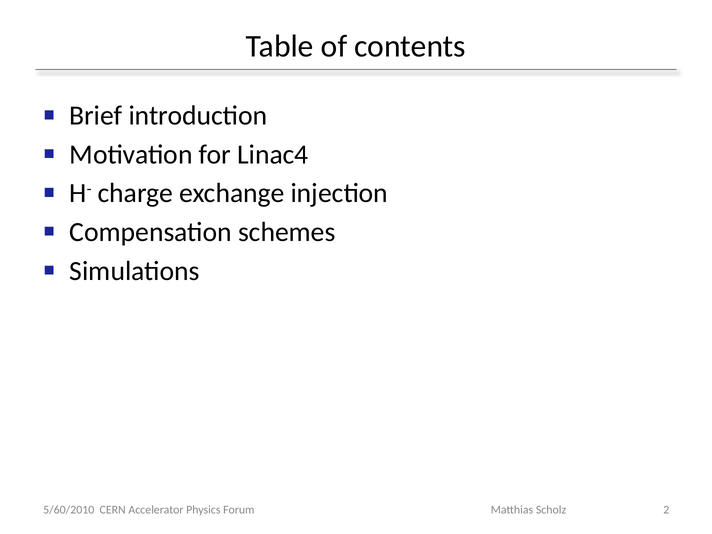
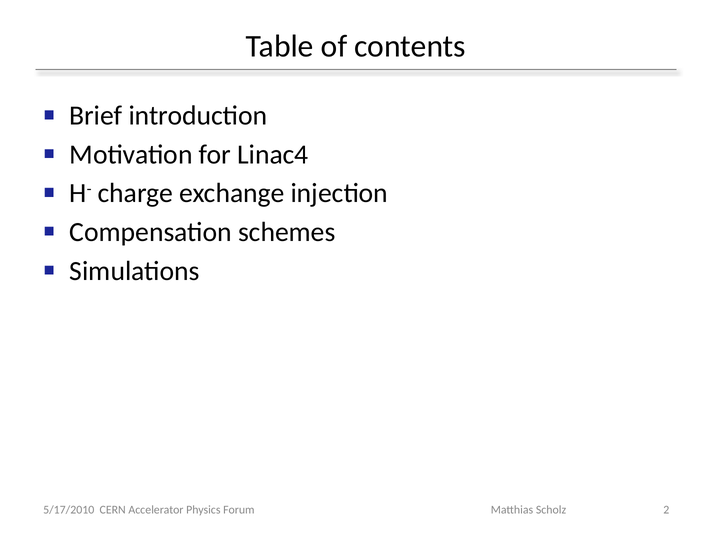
5/60/2010: 5/60/2010 -> 5/17/2010 (69, 510)
